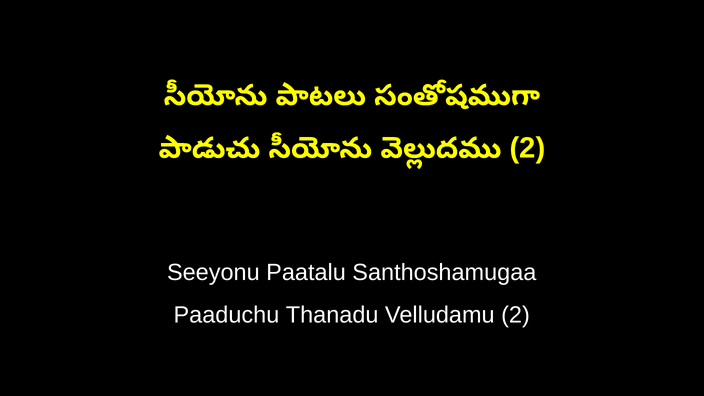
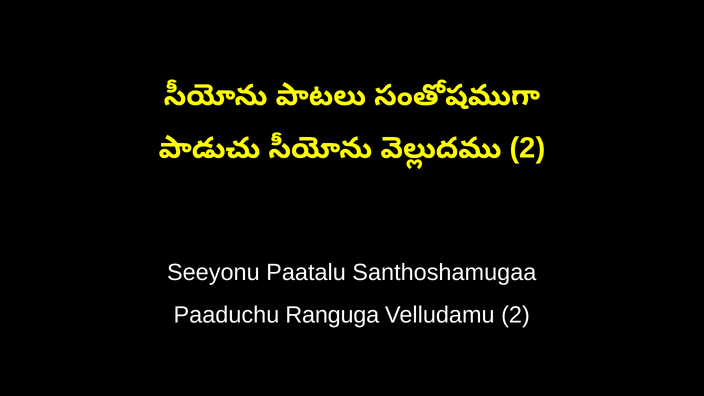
Thanadu: Thanadu -> Ranguga (332, 315)
